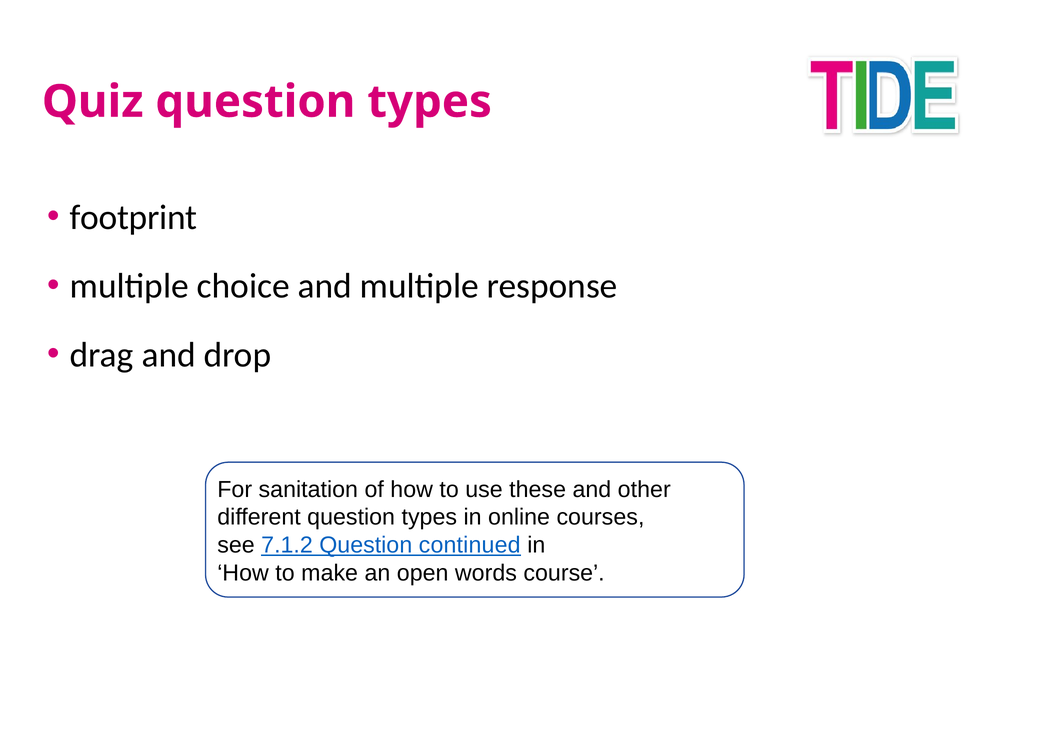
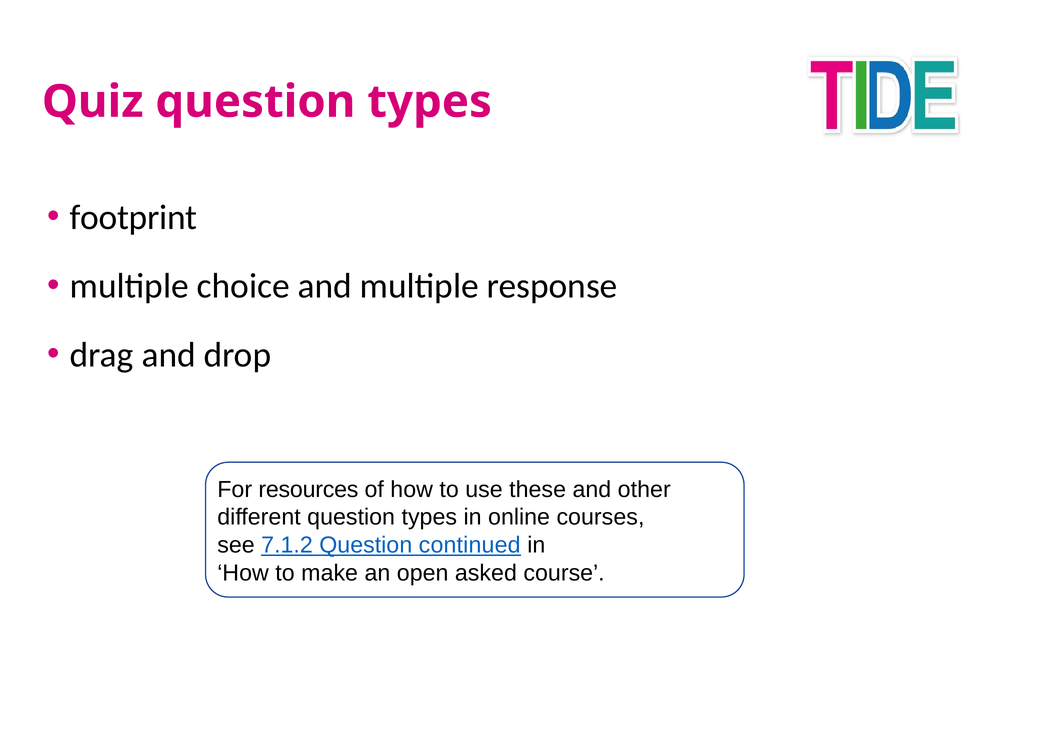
sanitation: sanitation -> resources (308, 489)
words: words -> asked (486, 573)
